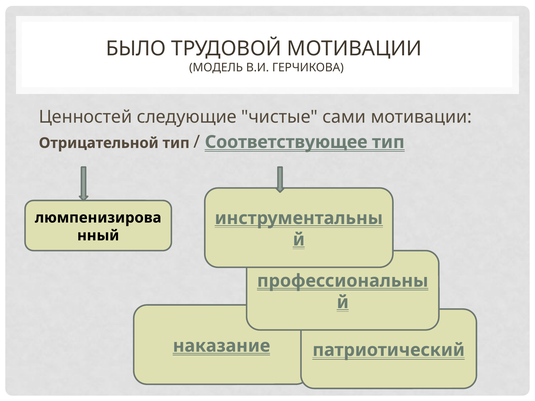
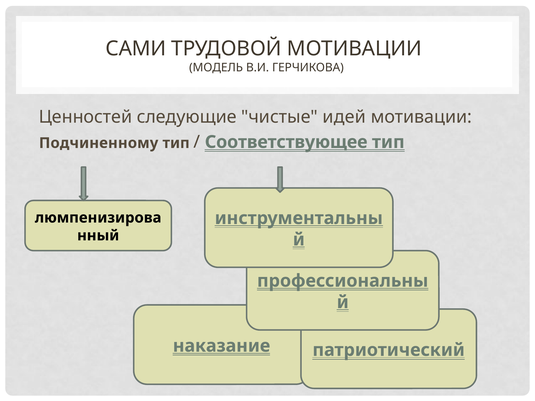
БЫЛО: БЫЛО -> САМИ (136, 49)
сами: сами -> идей (344, 117)
Отрицательной: Отрицательной -> Подчиненному (99, 143)
